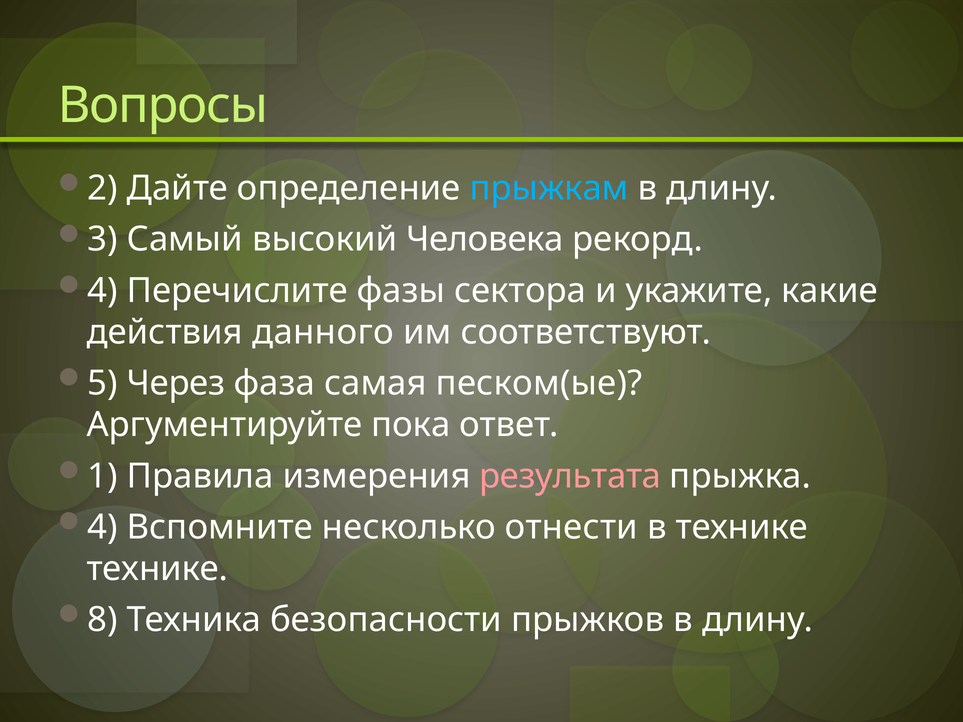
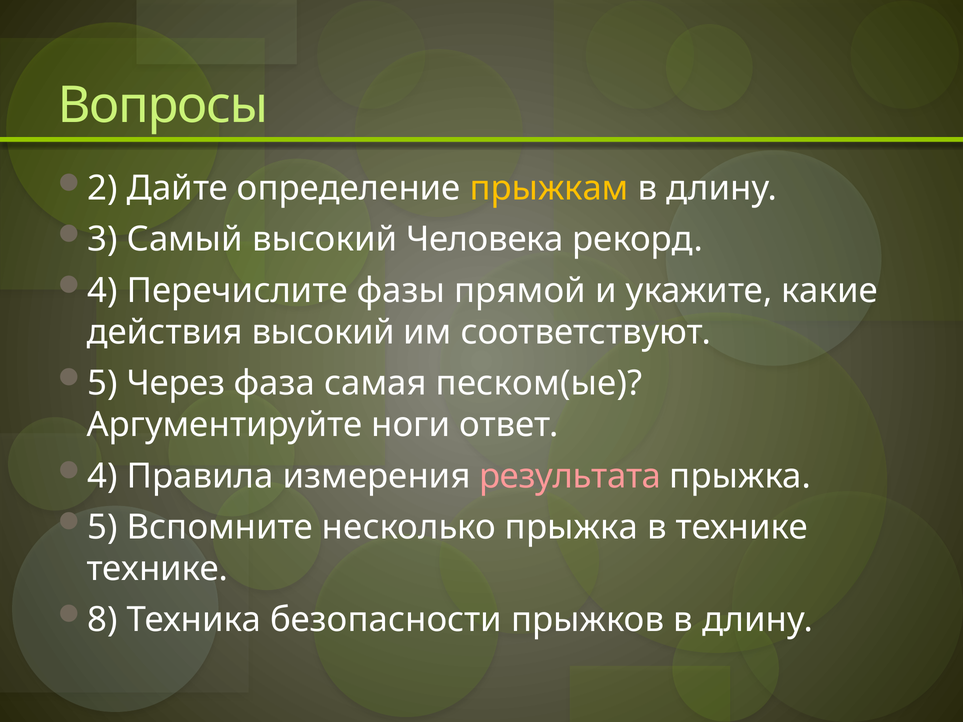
прыжкам colour: light blue -> yellow (549, 189)
сектора: сектора -> прямой (520, 291)
действия данного: данного -> высокий (323, 332)
пока: пока -> ноги (411, 425)
1: 1 -> 4 (103, 476)
4: 4 -> 5 (103, 527)
несколько отнести: отнести -> прыжка (571, 527)
